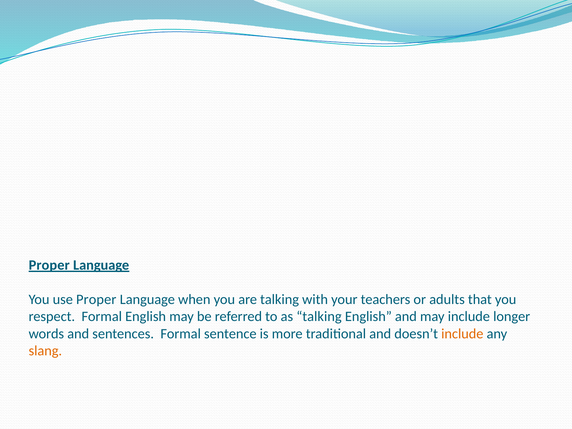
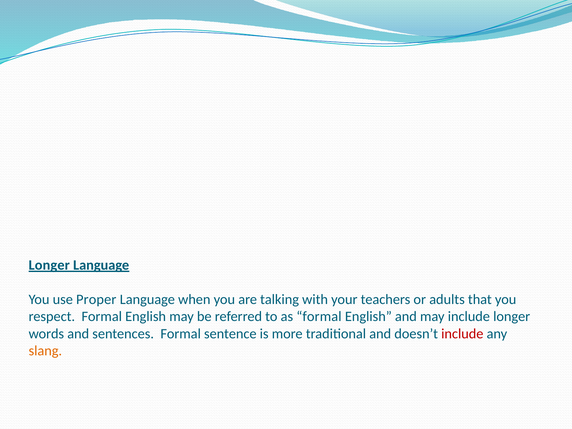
Proper: Proper -> Longer (49, 265)
as talking: talking -> formal (319, 317)
include colour: orange -> red (462, 334)
